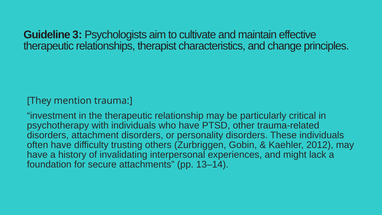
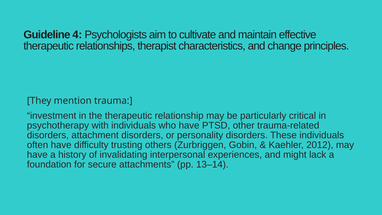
3: 3 -> 4 (77, 35)
